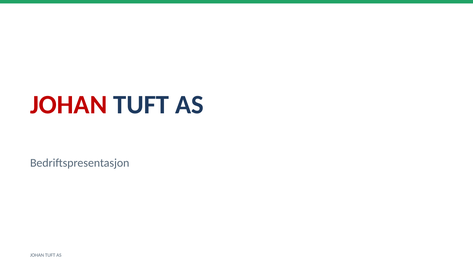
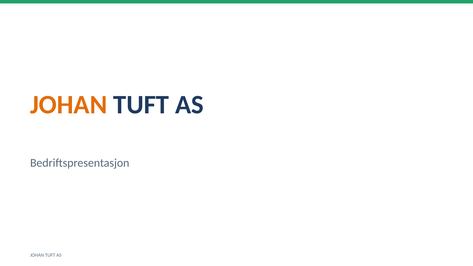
JOHAN colour: red -> orange (69, 105)
